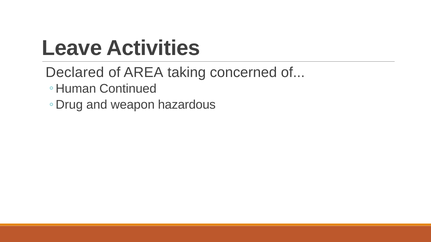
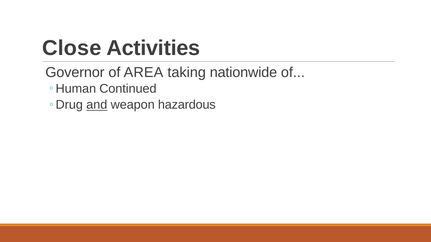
Leave: Leave -> Close (72, 48)
Declared: Declared -> Governor (75, 72)
concerned: concerned -> nationwide (243, 72)
and underline: none -> present (97, 105)
